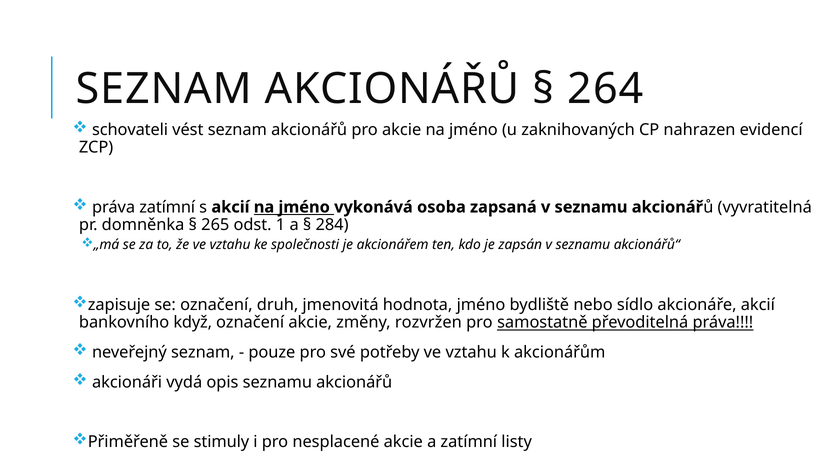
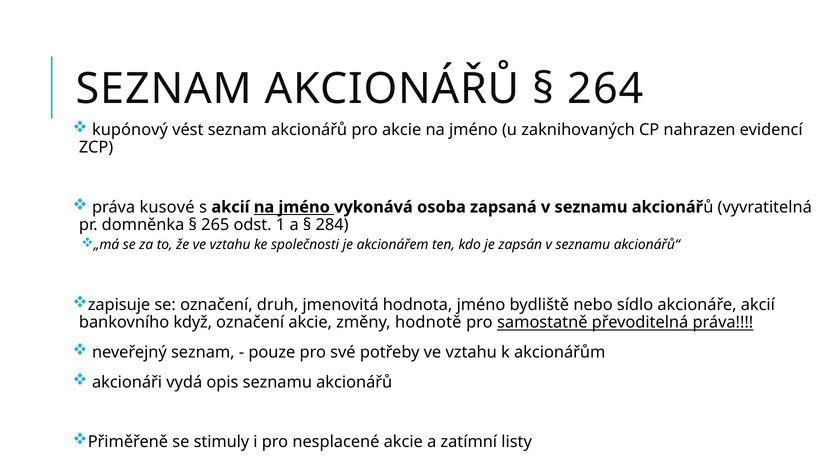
schovateli: schovateli -> kupónový (130, 129)
práva zatímní: zatímní -> kusové (167, 207)
rozvržen: rozvržen -> hodnotě (428, 322)
